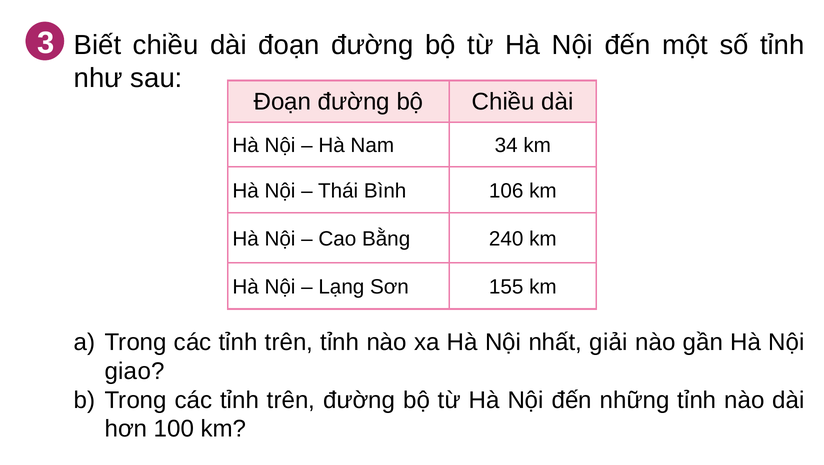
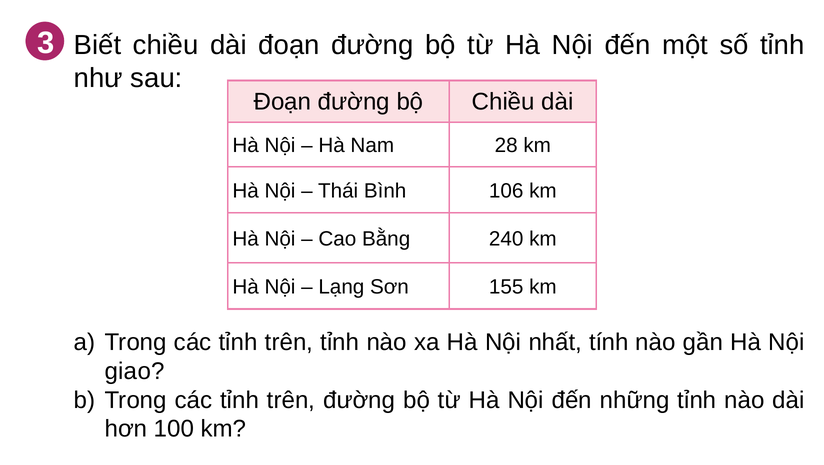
34: 34 -> 28 (506, 145)
giải: giải -> tính (609, 342)
